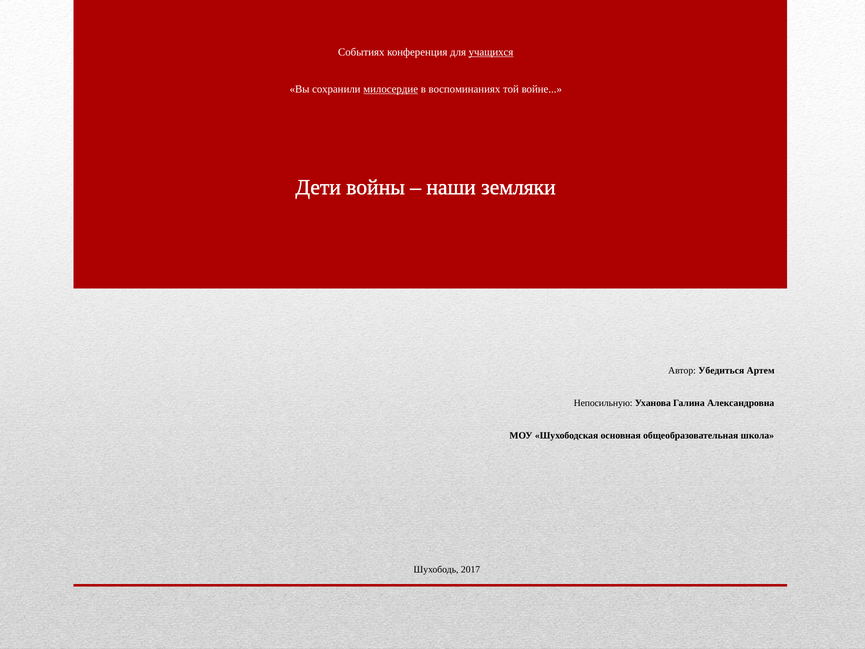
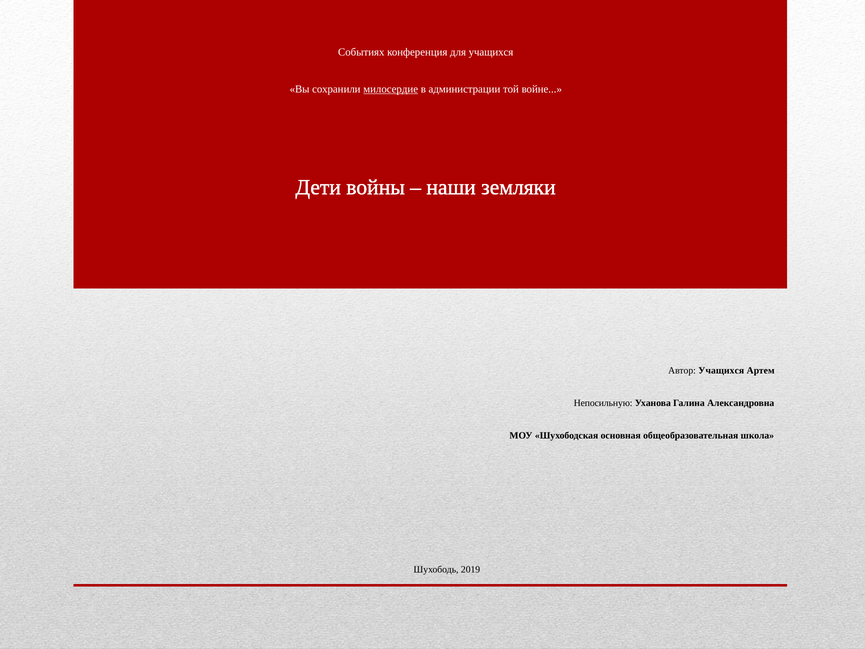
учащихся underline: present -> none (491, 52)
воспоминаниях: воспоминаниях -> администрации (464, 89)
Автор Убедиться: Убедиться -> Учащихся (721, 370)
2017: 2017 -> 2019 (471, 569)
